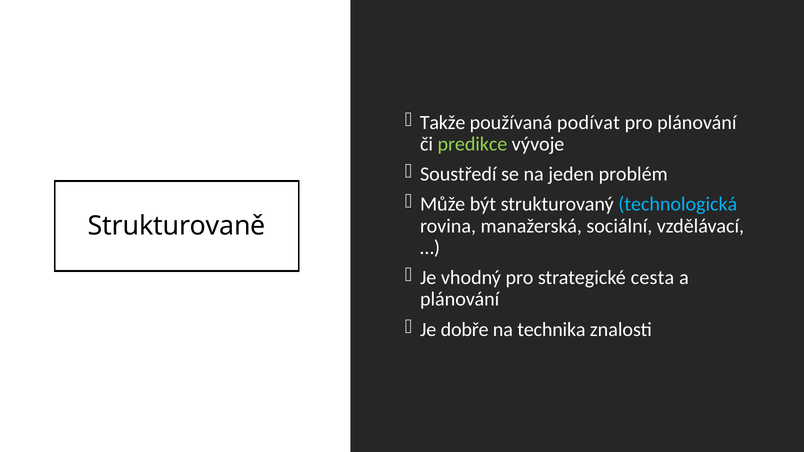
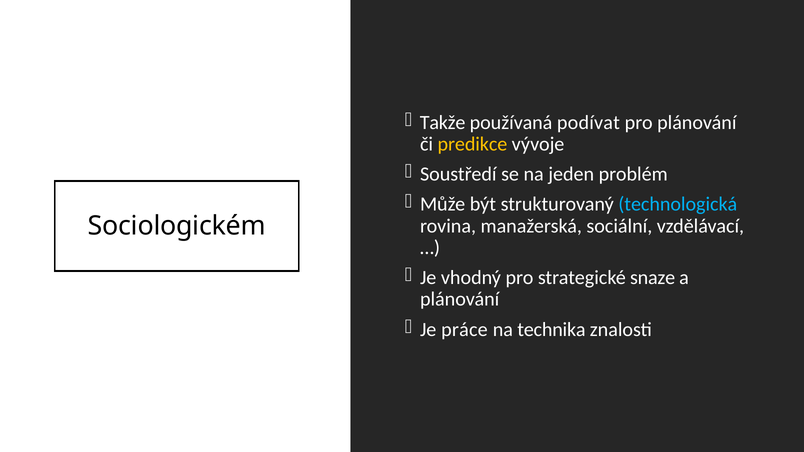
predikce colour: light green -> yellow (472, 144)
Strukturovaně: Strukturovaně -> Sociologickém (177, 226)
cesta: cesta -> snaze (653, 278)
dobře: dobře -> práce (464, 330)
